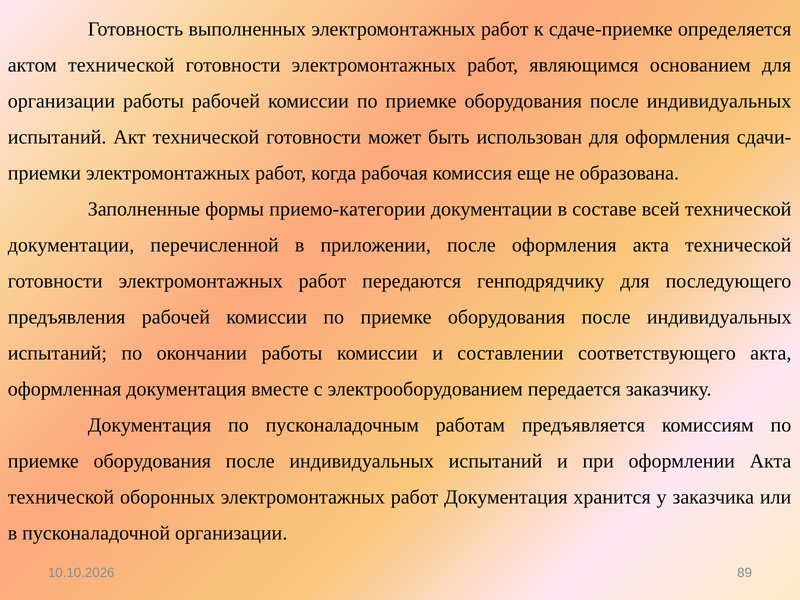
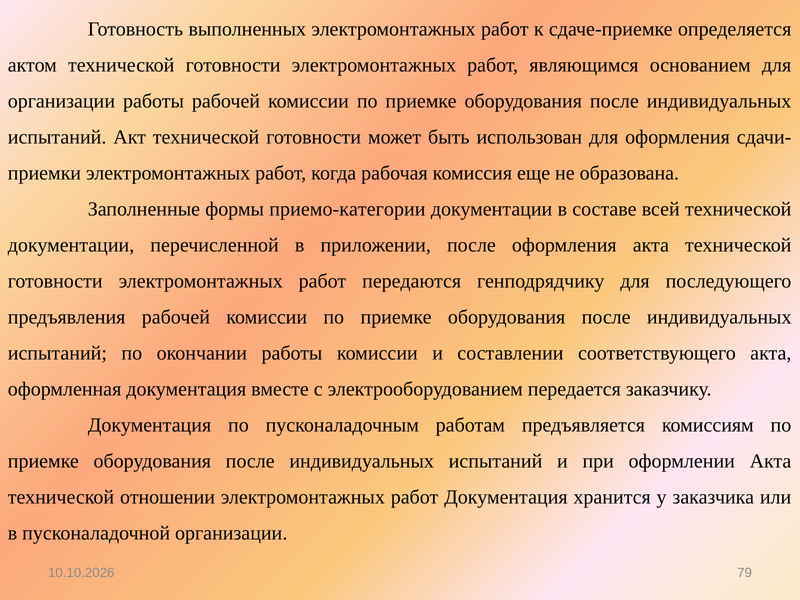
оборонных: оборонных -> отношении (168, 497)
89: 89 -> 79 (745, 573)
